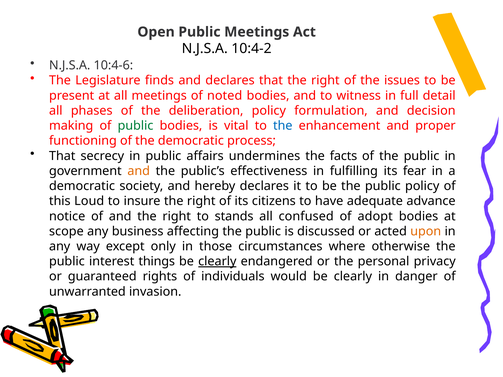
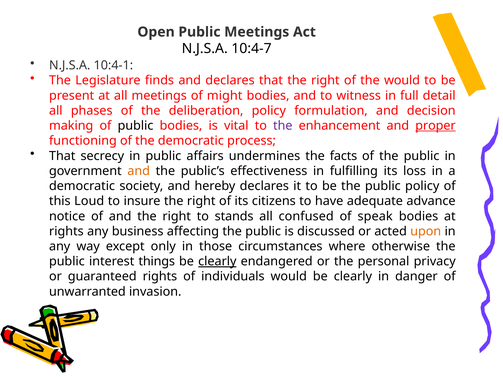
10:4-2: 10:4-2 -> 10:4-7 (251, 49)
10:4-6: 10:4-6 -> 10:4-1 (113, 65)
the issues: issues -> would (402, 81)
noted: noted -> might (225, 96)
public colour: green -> black (136, 126)
the colour: blue -> purple (283, 126)
proper underline: none -> present (435, 126)
fear: fear -> loss (415, 171)
adopt: adopt -> speak (375, 216)
scope: scope -> rights (66, 231)
